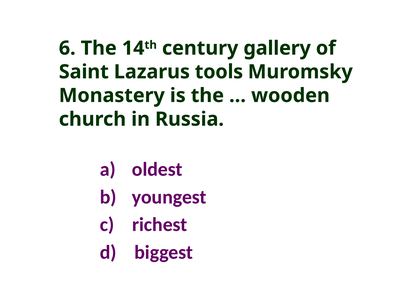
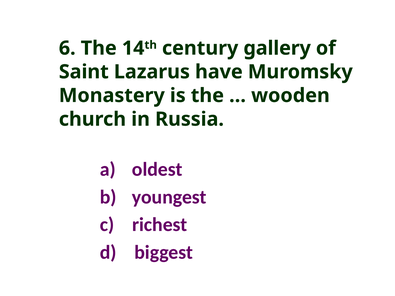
tools: tools -> have (219, 72)
